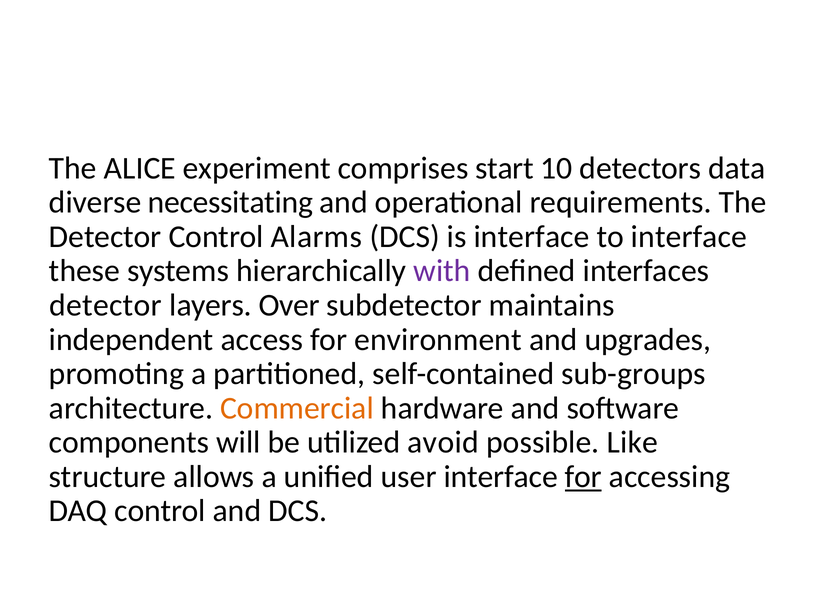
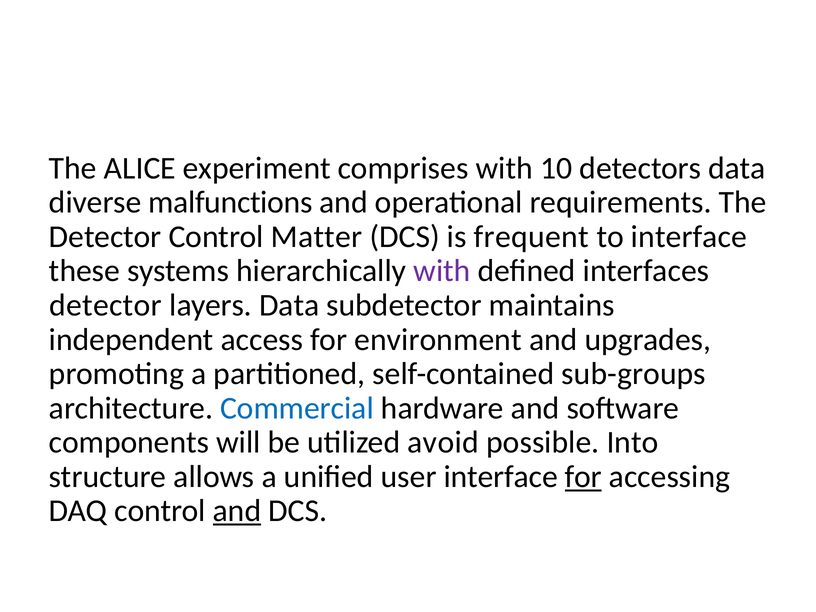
comprises start: start -> with (504, 168)
necessitating: necessitating -> malfunctions (230, 202)
Alarms: Alarms -> Matter (316, 237)
is interface: interface -> frequent (531, 237)
layers Over: Over -> Data (289, 305)
Commercial colour: orange -> blue (297, 408)
Like: Like -> Into (632, 442)
and underline: none -> present (237, 511)
